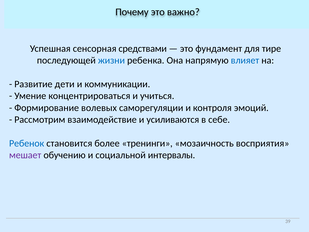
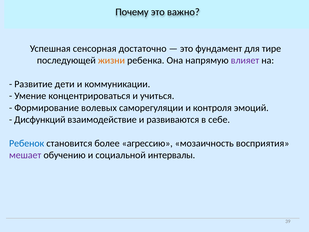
средствами: средствами -> достаточно (143, 49)
жизни colour: blue -> orange (111, 60)
влияет colour: blue -> purple (245, 60)
Рассмотрим: Рассмотрим -> Дисфункций (40, 120)
усиливаются: усиливаются -> развиваются (173, 120)
тренинги: тренинги -> агрессию (147, 143)
